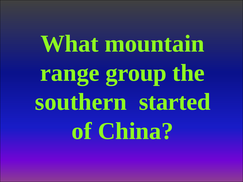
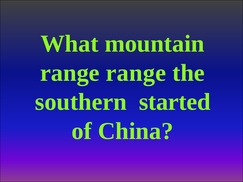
range group: group -> range (136, 73)
